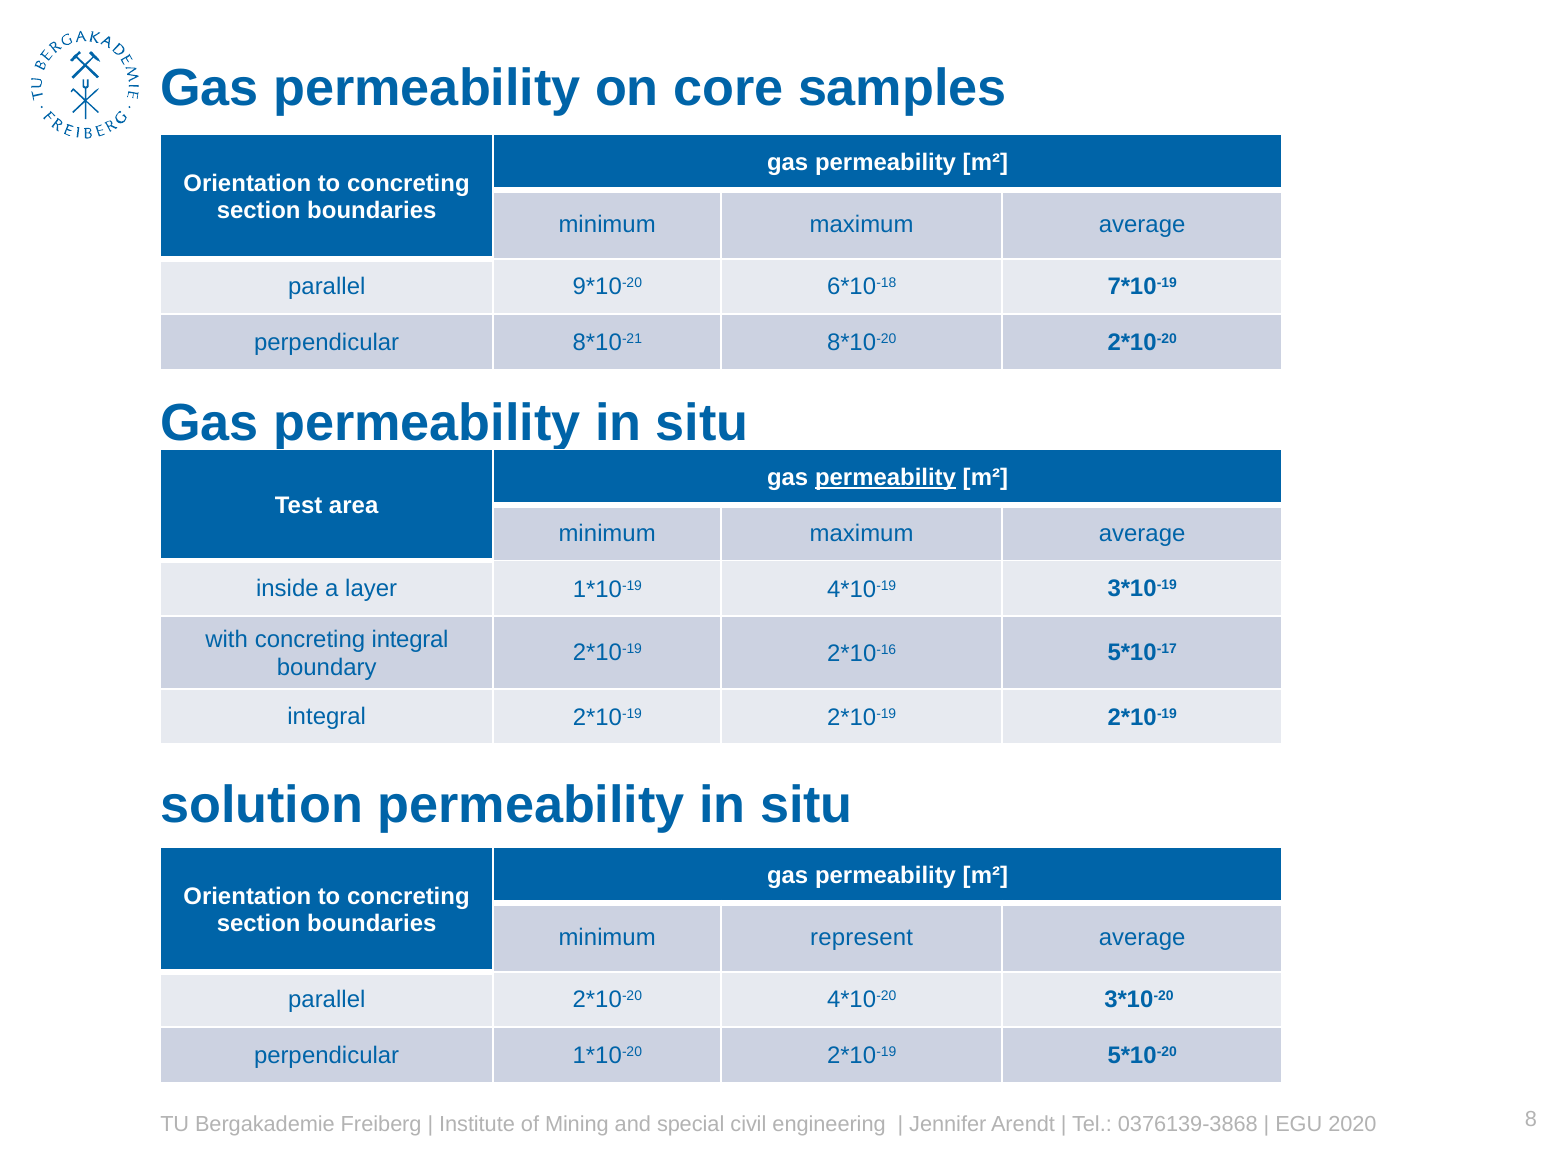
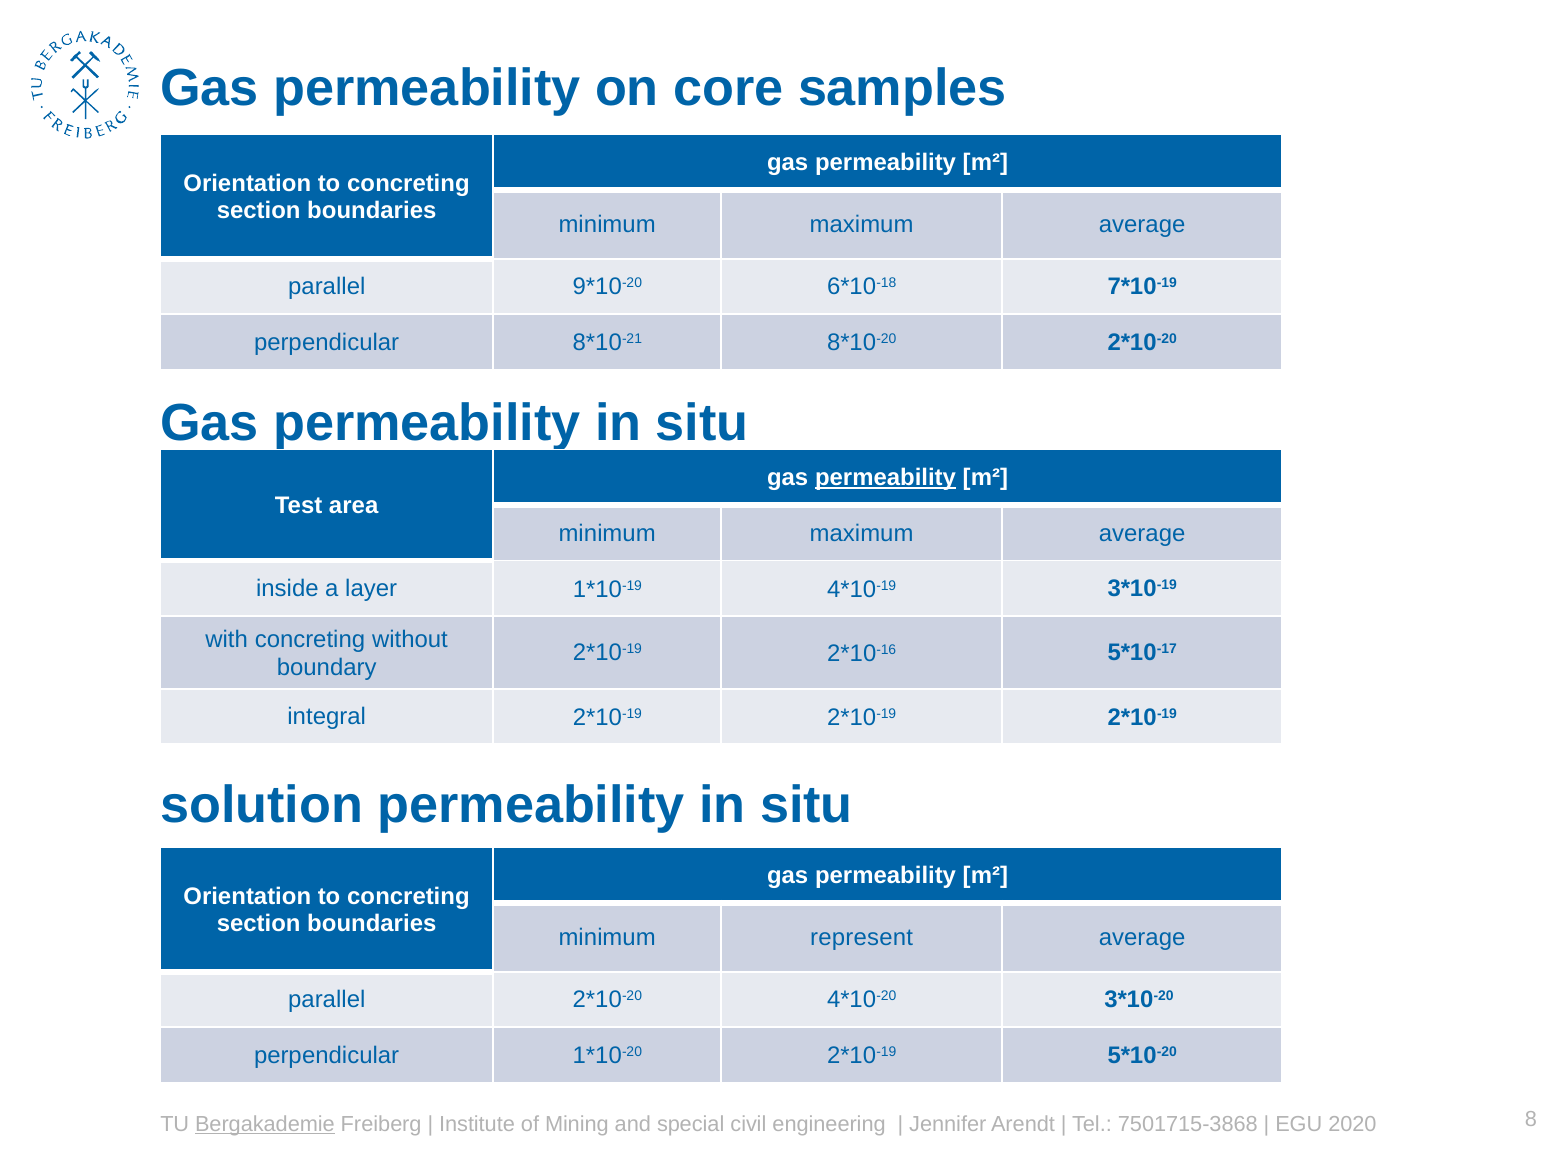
concreting integral: integral -> without (410, 640)
Bergakademie underline: none -> present (265, 1124)
0376139-3868: 0376139-3868 -> 7501715-3868 (1188, 1124)
